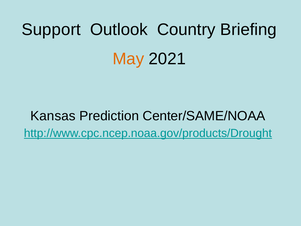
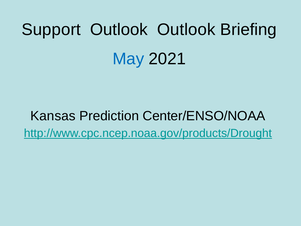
Outlook Country: Country -> Outlook (186, 30)
May colour: orange -> blue (128, 59)
Center/SAME/NOAA: Center/SAME/NOAA -> Center/ENSO/NOAA (204, 116)
